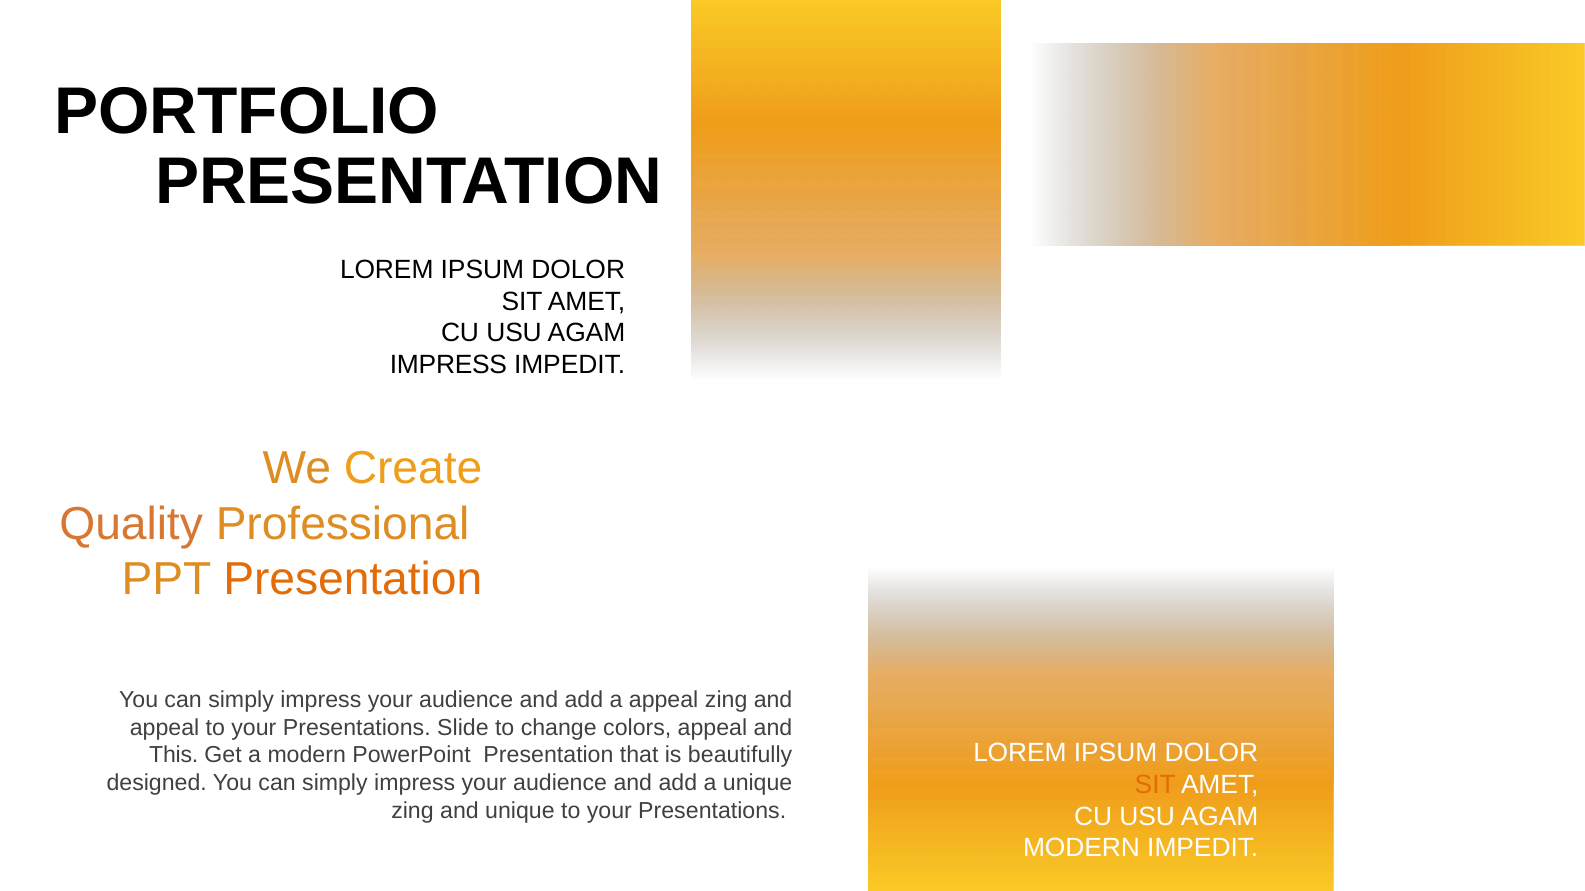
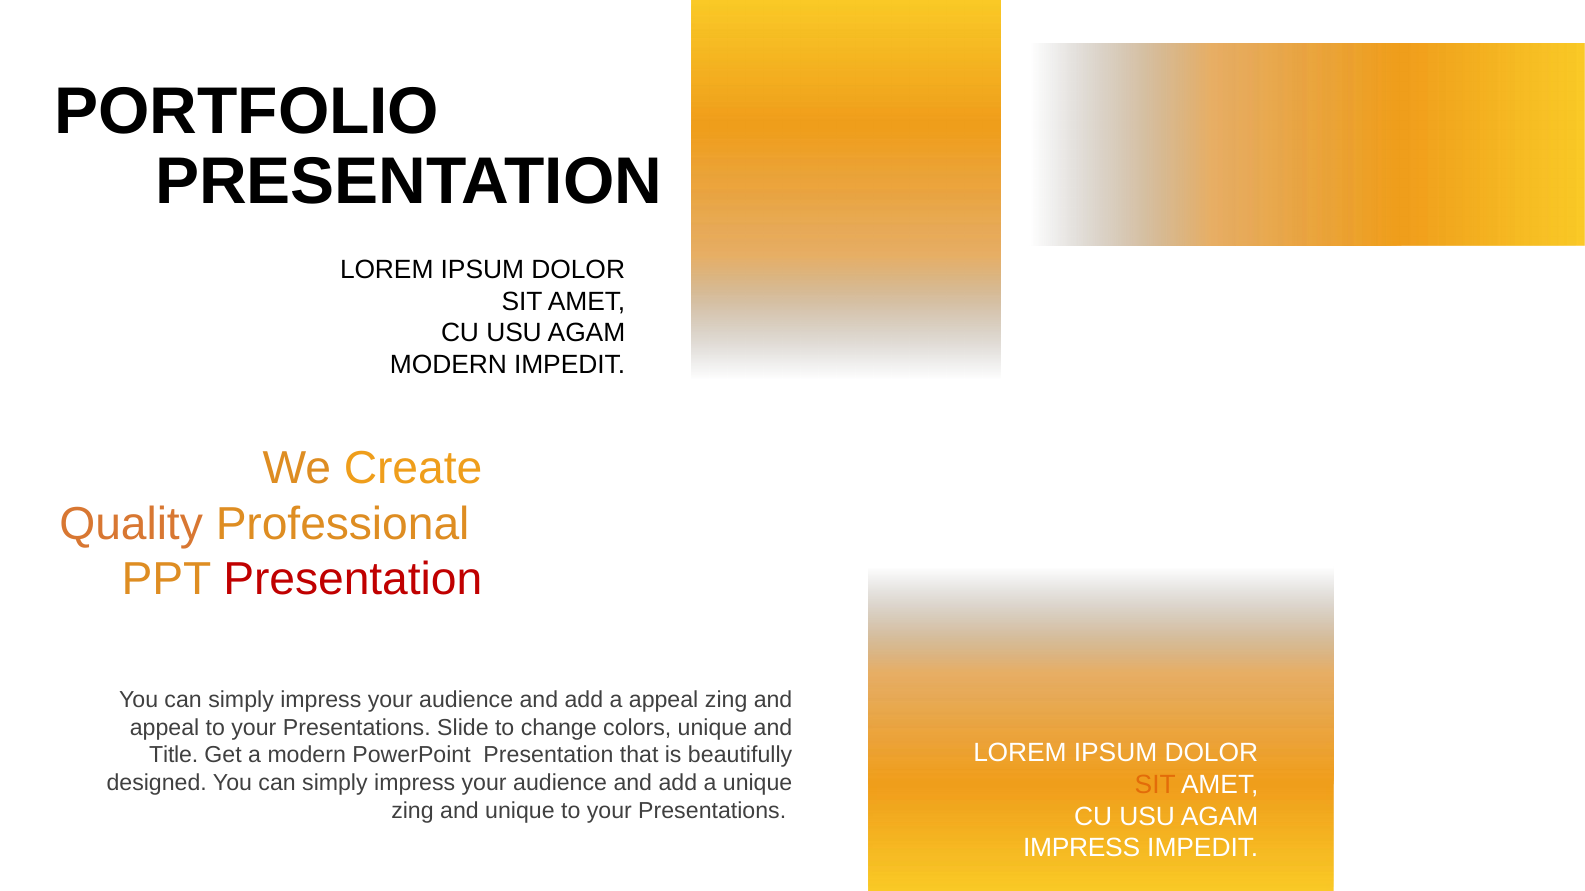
IMPRESS: IMPRESS -> MODERN (448, 365)
Presentation colour: orange -> red (353, 580)
colors appeal: appeal -> unique (712, 728)
This: This -> Title (174, 756)
MODERN: MODERN -> IMPRESS (1082, 849)
